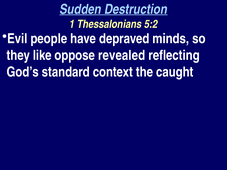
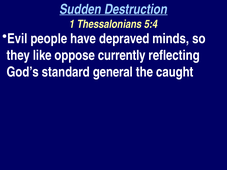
5:2: 5:2 -> 5:4 (151, 24)
revealed: revealed -> currently (122, 55)
context: context -> general (113, 72)
